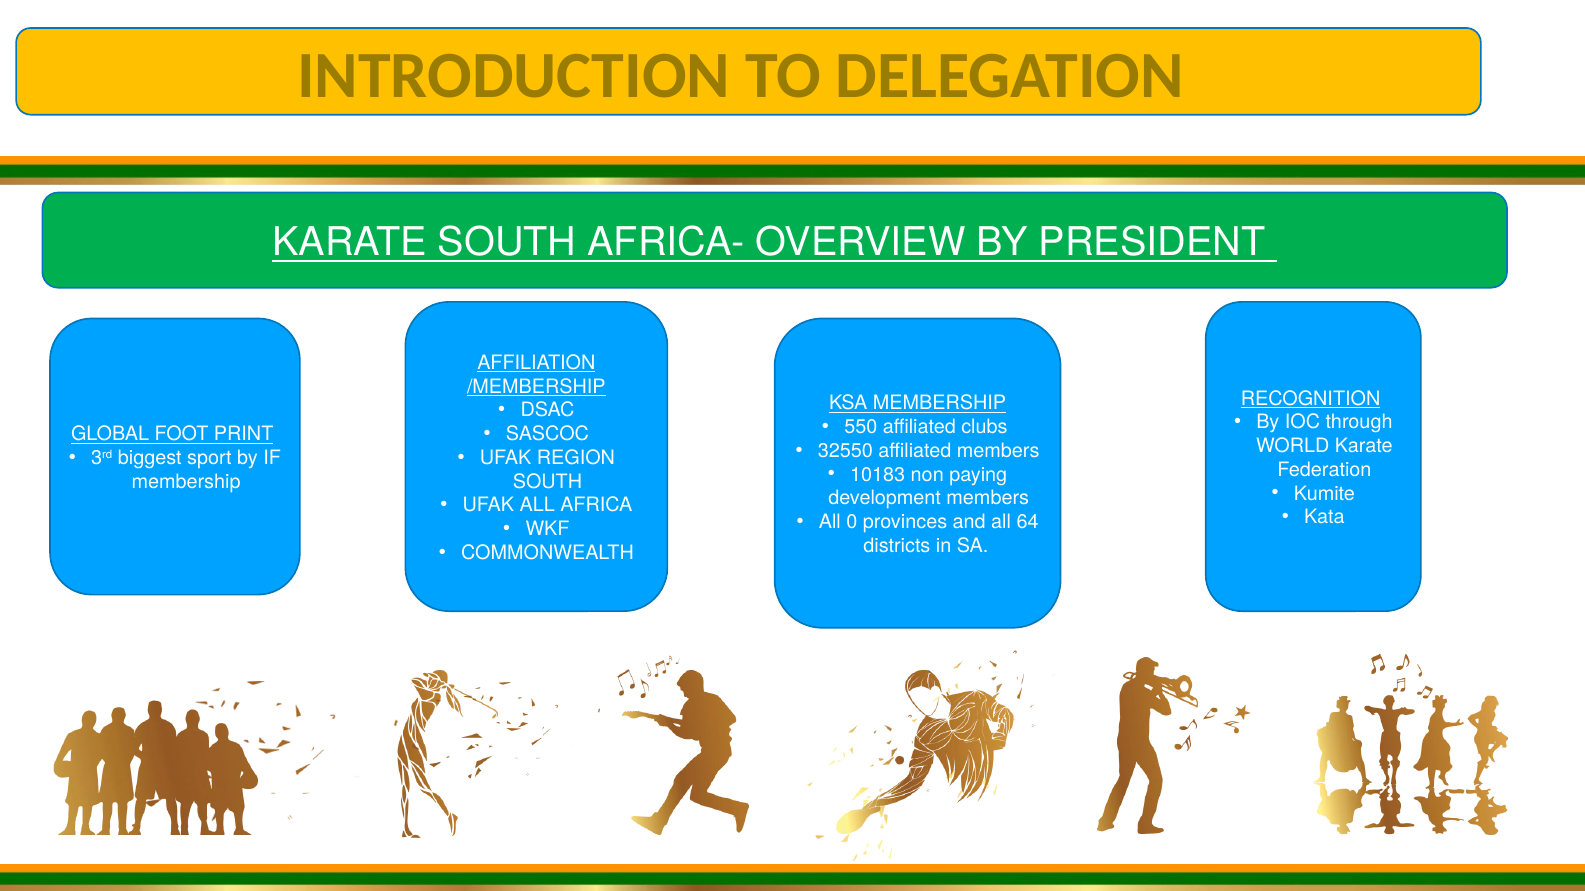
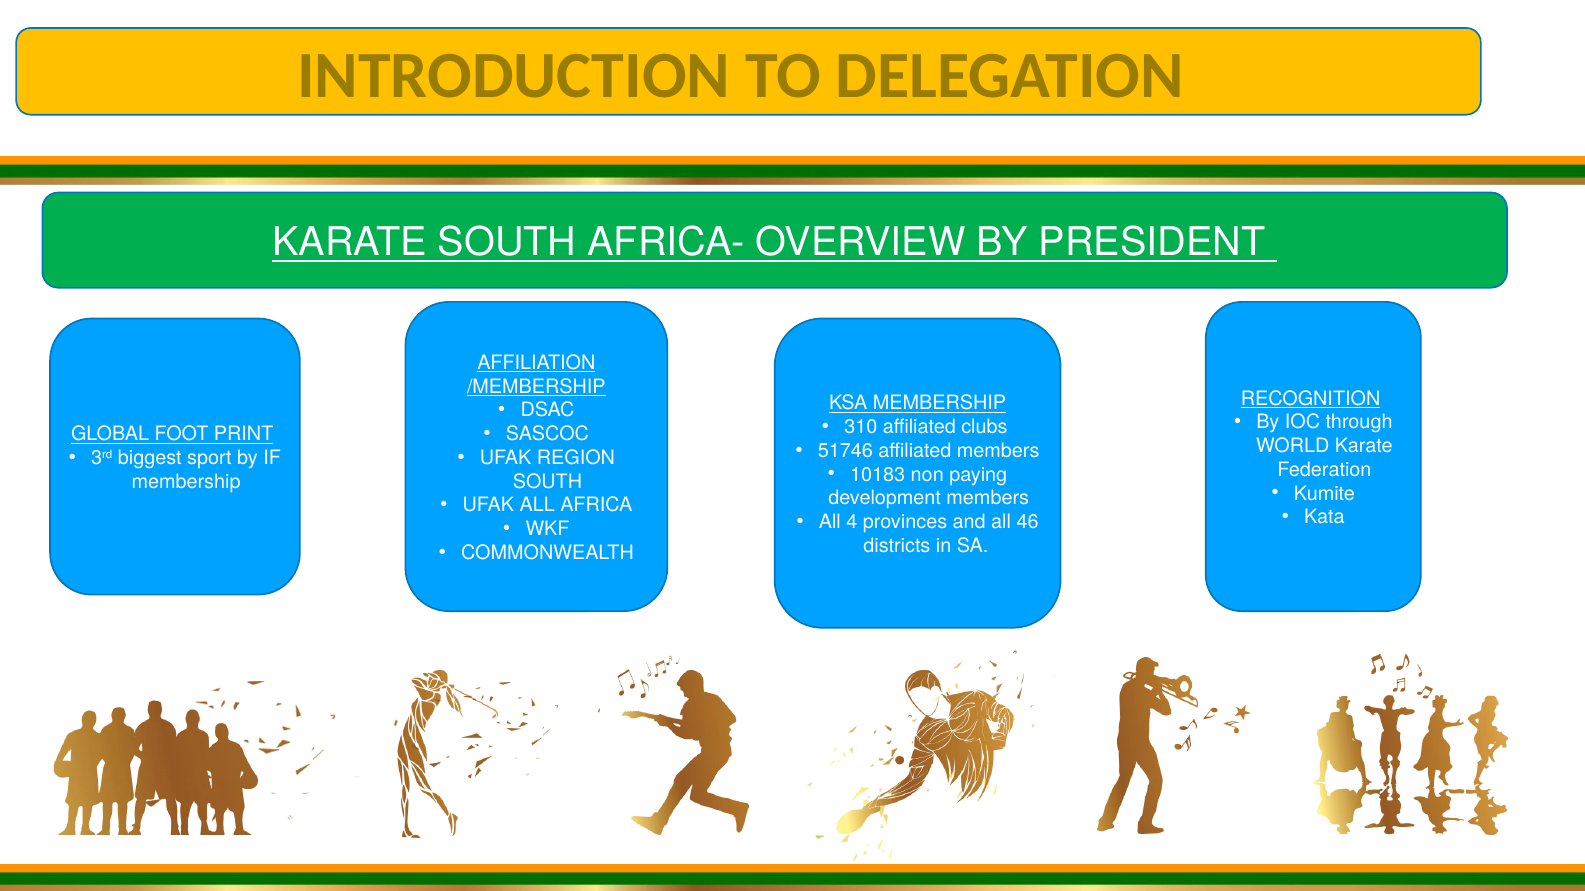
550: 550 -> 310 (861, 427)
32550: 32550 -> 51746 (845, 451)
0: 0 -> 4 (852, 522)
64: 64 -> 46 (1028, 522)
